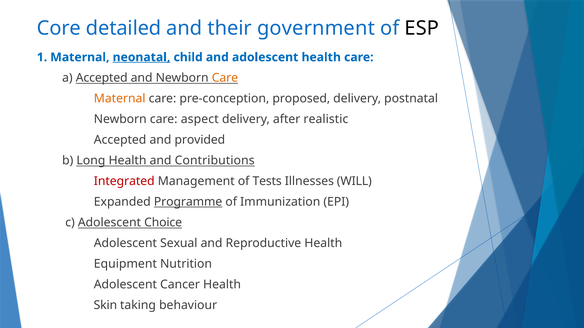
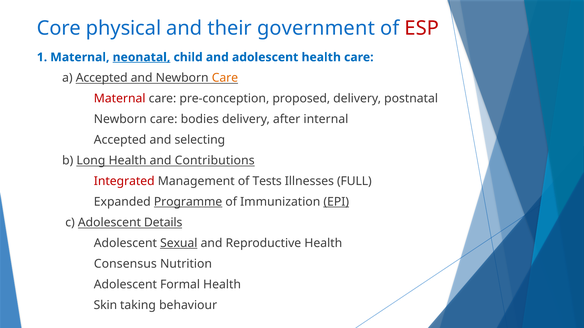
detailed: detailed -> physical (124, 28)
ESP colour: black -> red (422, 28)
Maternal colour: orange -> red (120, 99)
aspect: aspect -> bodies (200, 119)
realistic: realistic -> internal (326, 119)
provided: provided -> selecting (200, 140)
WILL: WILL -> FULL (354, 181)
EPI underline: none -> present (336, 202)
Choice: Choice -> Details (163, 223)
Sexual underline: none -> present (179, 244)
Equipment: Equipment -> Consensus (125, 264)
Cancer: Cancer -> Formal (180, 285)
